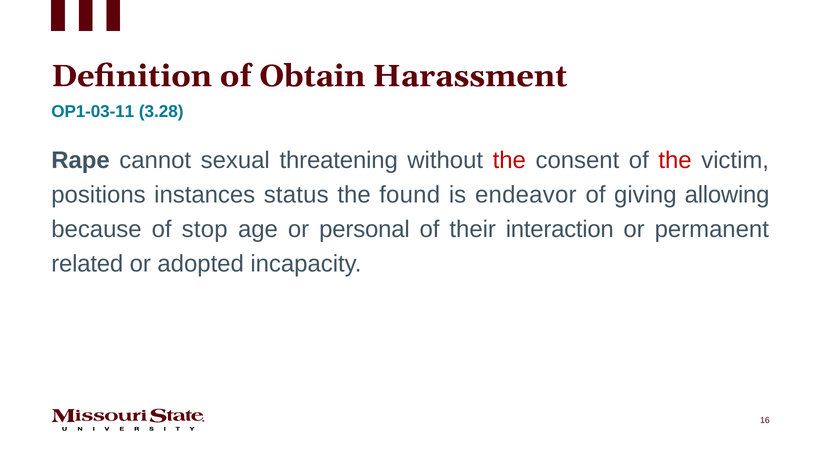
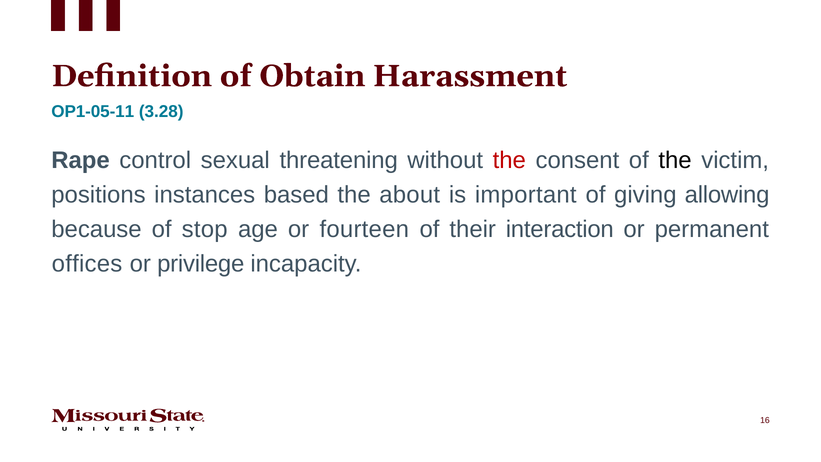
OP1-03-11: OP1-03-11 -> OP1-05-11 (93, 112)
cannot: cannot -> control (155, 160)
the colour: red -> black (675, 160)
status: status -> based (296, 195)
found: found -> about (410, 195)
endeavor: endeavor -> important (526, 195)
personal: personal -> fourteen (364, 229)
related: related -> offices (87, 264)
adopted: adopted -> privilege (201, 264)
